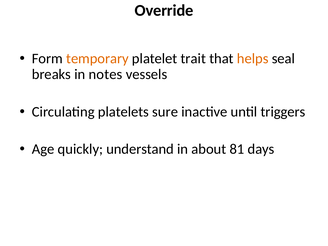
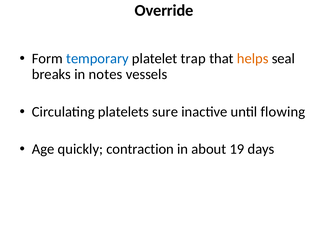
temporary colour: orange -> blue (97, 59)
trait: trait -> trap (193, 59)
triggers: triggers -> flowing (283, 112)
understand: understand -> contraction (140, 149)
81: 81 -> 19 (237, 149)
